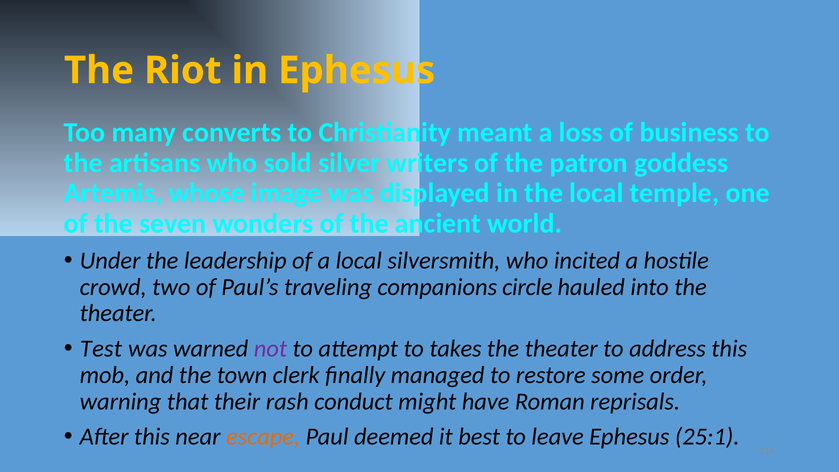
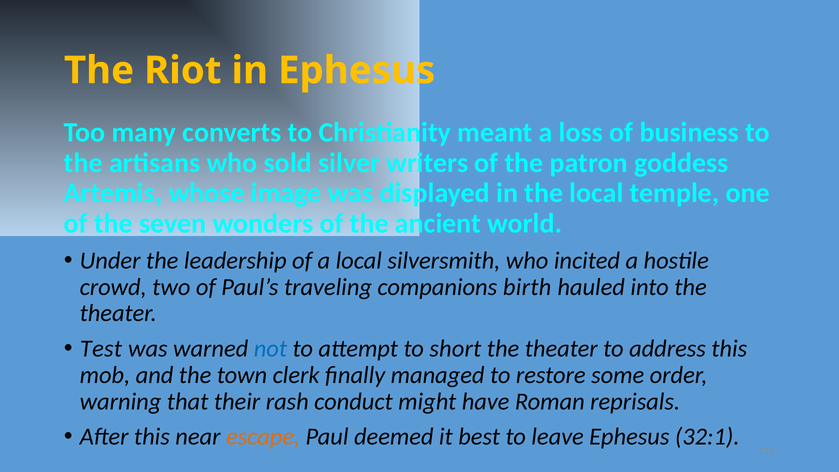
circle: circle -> birth (527, 287)
not colour: purple -> blue (270, 349)
takes: takes -> short (455, 349)
25:1: 25:1 -> 32:1 (707, 437)
